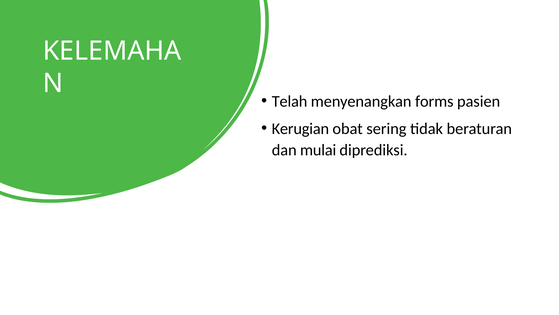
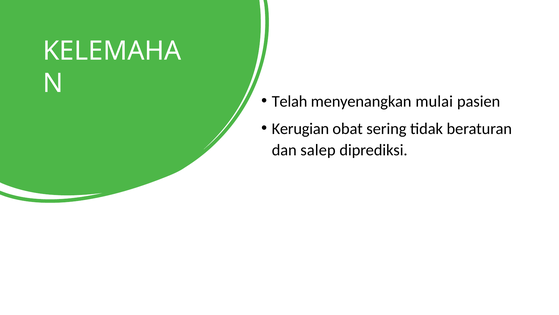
forms: forms -> mulai (434, 101)
mulai: mulai -> salep (318, 150)
